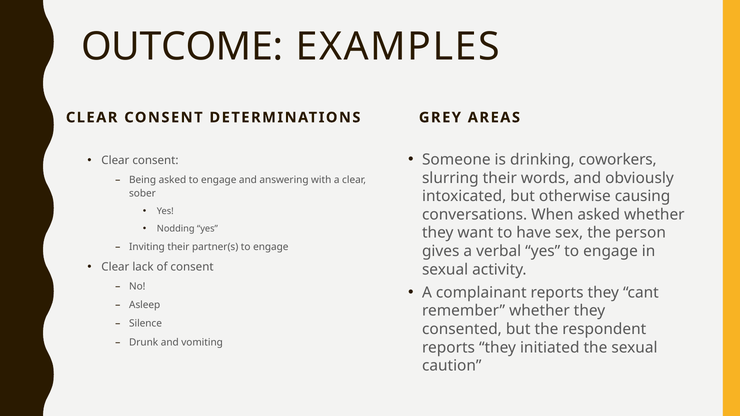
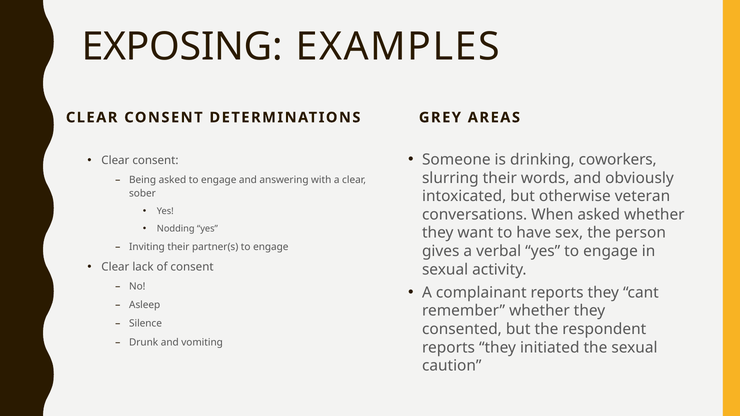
OUTCOME: OUTCOME -> EXPOSING (182, 47)
causing: causing -> veteran (642, 196)
